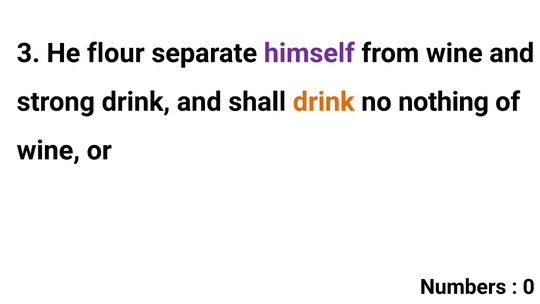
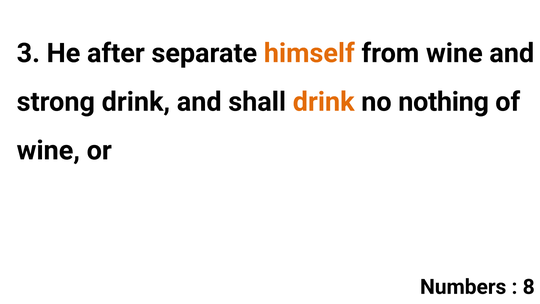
flour: flour -> after (116, 53)
himself colour: purple -> orange (309, 53)
0: 0 -> 8 (529, 287)
